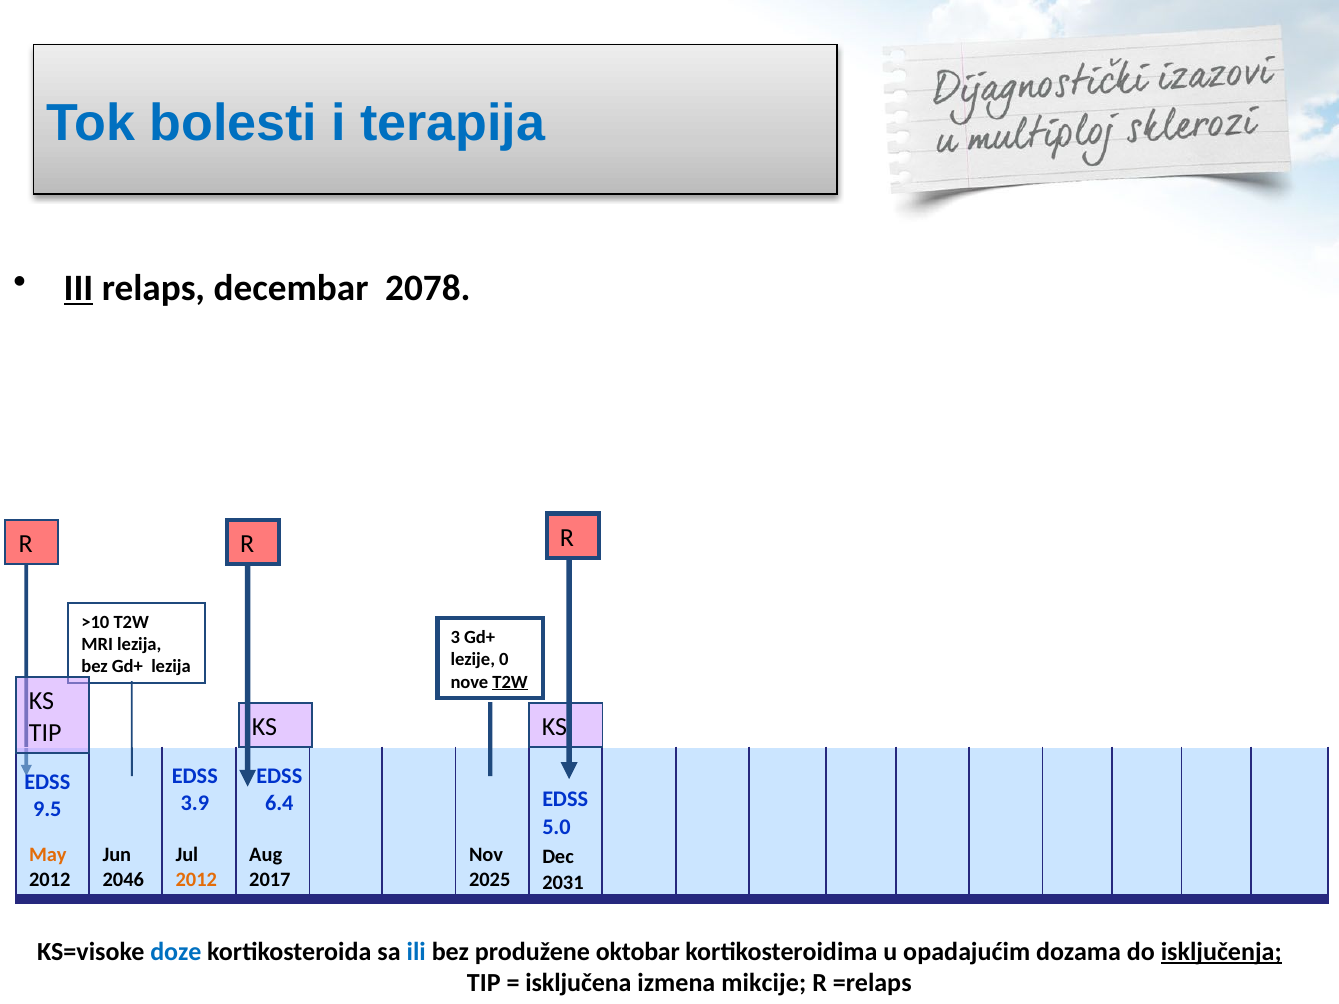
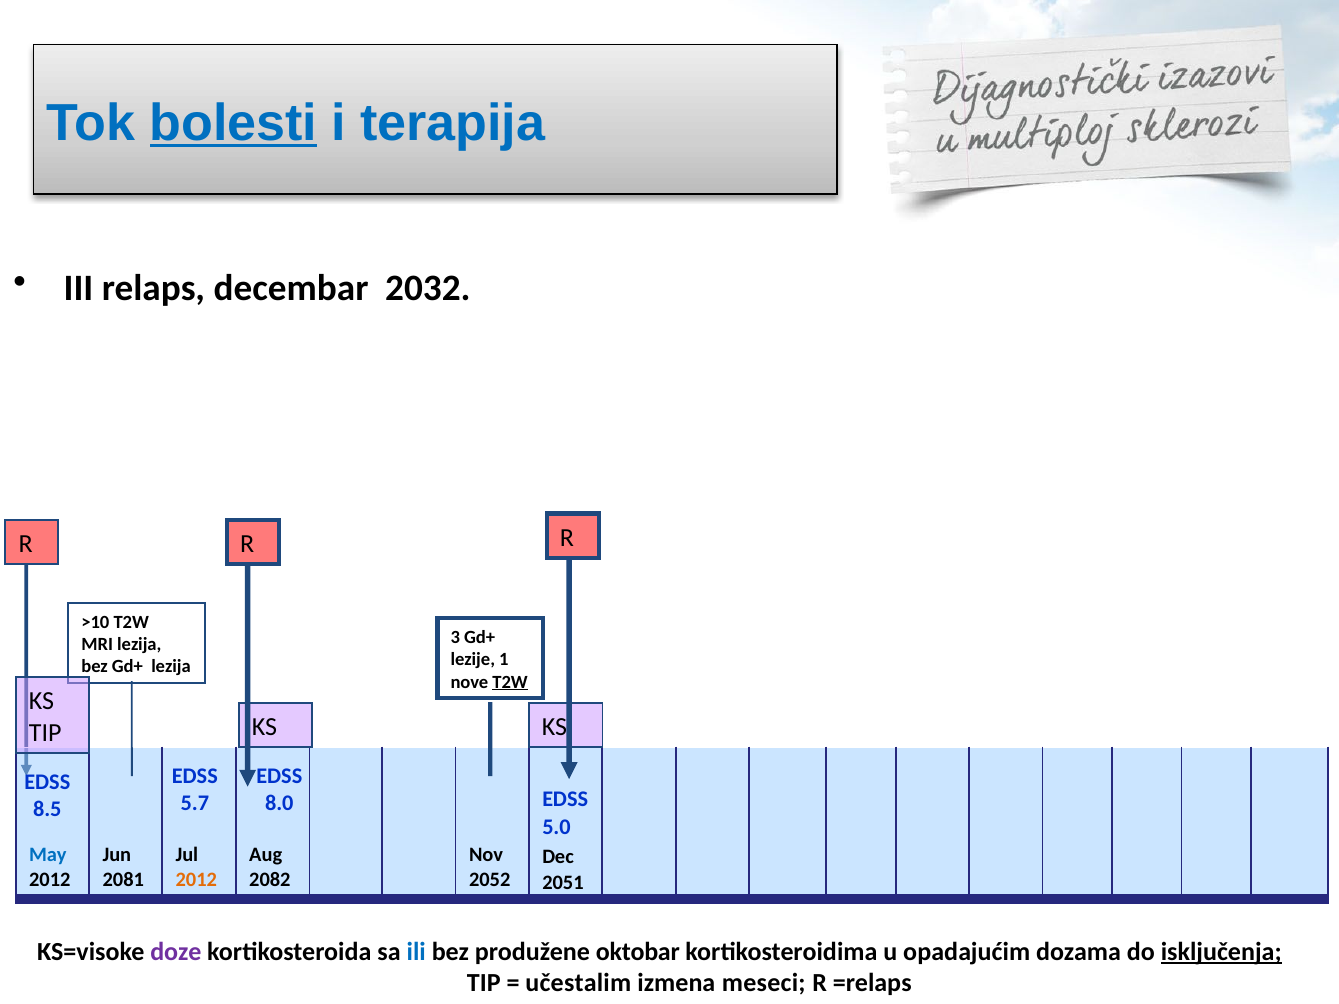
bolesti underline: none -> present (233, 123)
III underline: present -> none (79, 288)
2078: 2078 -> 2032 (428, 288)
0: 0 -> 1 (504, 660)
3.9: 3.9 -> 5.7 (195, 804)
6.4: 6.4 -> 8.0 (279, 804)
9.5: 9.5 -> 8.5 (47, 810)
May colour: orange -> blue (48, 855)
2046: 2046 -> 2081 (123, 880)
2017: 2017 -> 2082 (270, 880)
2025: 2025 -> 2052 (490, 880)
2031: 2031 -> 2051 (563, 883)
doze colour: blue -> purple (176, 952)
isključena: isključena -> učestalim (578, 983)
mikcije: mikcije -> meseci (764, 983)
